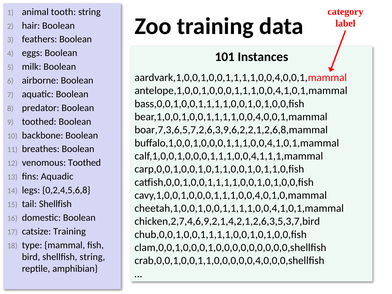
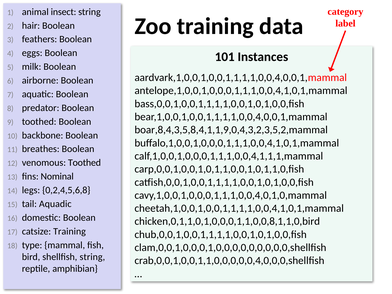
tooth: tooth -> insect (64, 12)
boar,7,3,6,5,7,2,6,3,9,6,2,2,1,2,6,8,mammal: boar,7,3,6,5,7,2,6,3,9,6,2,2,1,2,6,8,mammal -> boar,8,4,3,5,8,4,1,1,9,0,4,3,2,3,5,2,mammal (231, 130)
Aquadic: Aquadic -> Nominal (57, 176)
tail Shellfish: Shellfish -> Aquadic (55, 204)
chicken,2,7,4,6,9,2,1,4,2,1,2,6,3,5,3,7,bird: chicken,2,7,4,6,9,2,1,4,2,1,2,6,3,5,3,7,bird -> chicken,0,1,1,0,1,0,0,0,1,1,0,0,8,1,1,0,bird (227, 221)
